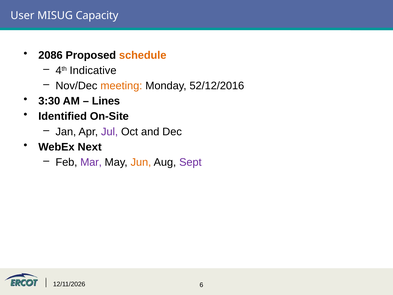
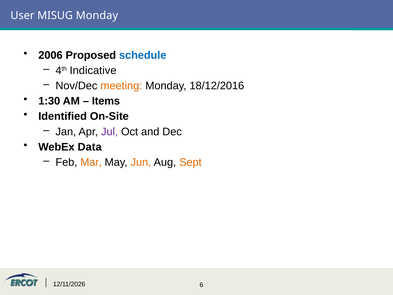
MISUG Capacity: Capacity -> Monday (97, 15)
2086: 2086 -> 2006 (50, 55)
schedule colour: orange -> blue (143, 55)
52/12/2016: 52/12/2016 -> 18/12/2016 (217, 86)
3:30: 3:30 -> 1:30 (49, 101)
Lines: Lines -> Items (106, 101)
Next: Next -> Data (90, 147)
Mar colour: purple -> orange (91, 162)
Sept colour: purple -> orange (190, 162)
